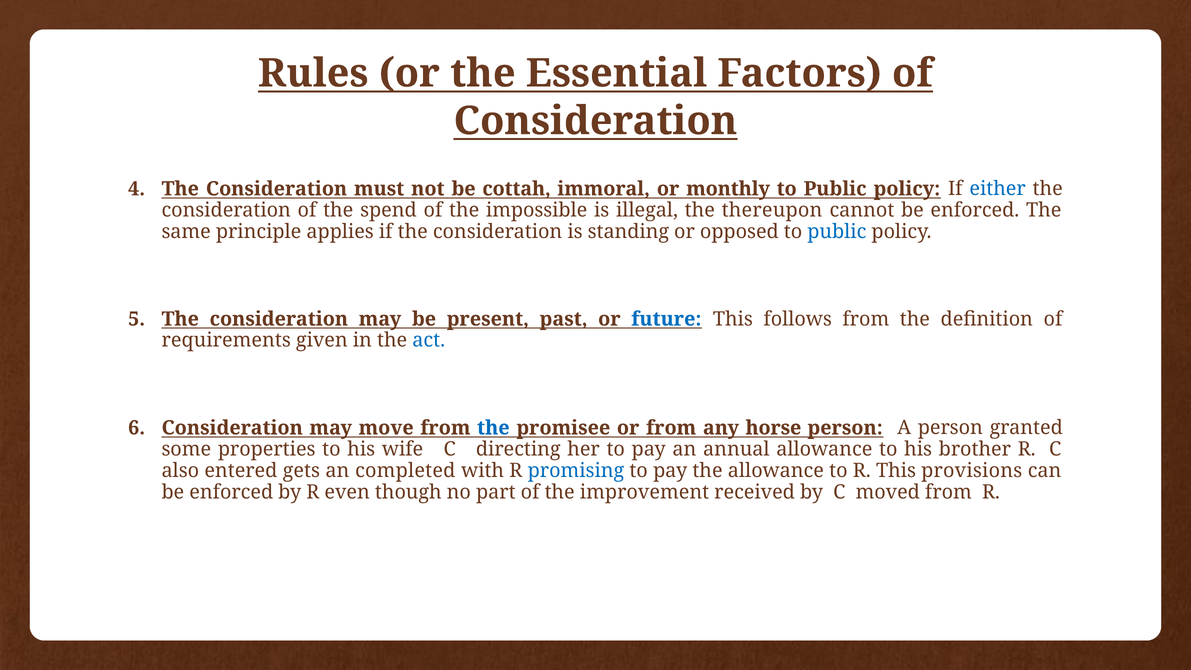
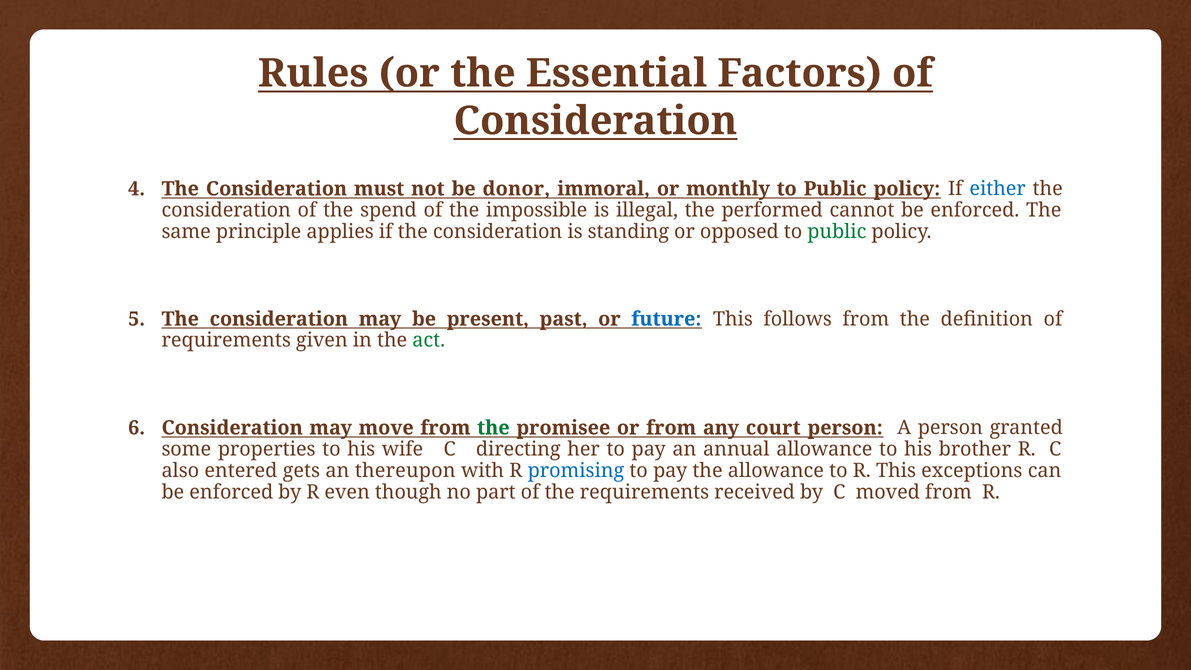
cottah: cottah -> donor (516, 189)
thereupon: thereupon -> performed (772, 210)
public colour: blue -> green (837, 232)
act colour: blue -> green (429, 340)
the colour: blue -> green (493, 428)
horse: horse -> court (773, 428)
completed: completed -> thereupon (405, 471)
provisions: provisions -> exceptions (972, 471)
the improvement: improvement -> requirements (644, 492)
